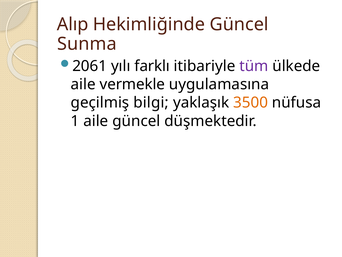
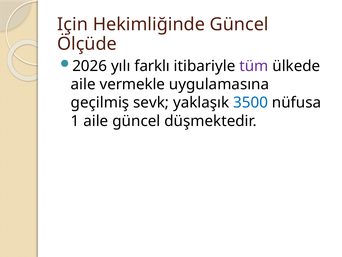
Alıp: Alıp -> Için (73, 24)
Sunma: Sunma -> Ölçüde (87, 44)
2061: 2061 -> 2026 (90, 66)
bilgi: bilgi -> sevk (151, 103)
3500 colour: orange -> blue (251, 103)
